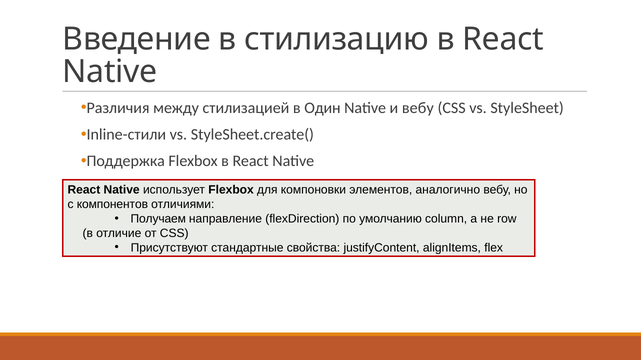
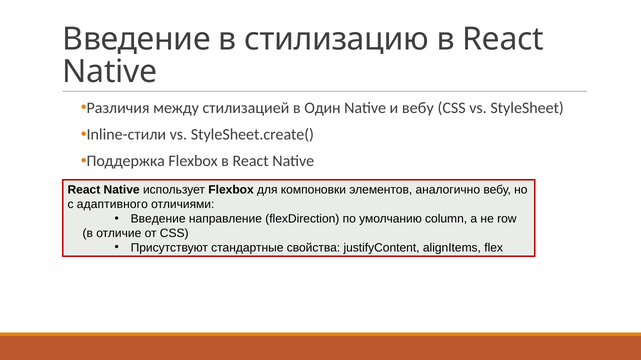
компонентов: компонентов -> адаптивного (112, 205)
Получаем: Получаем -> Введение (158, 219)
